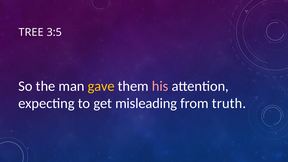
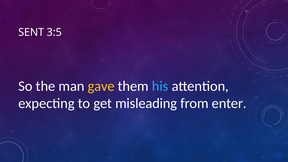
TREE: TREE -> SENT (31, 32)
his colour: pink -> light blue (160, 86)
truth: truth -> enter (229, 103)
